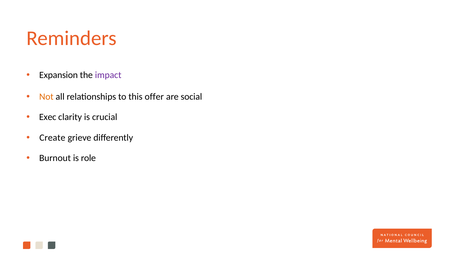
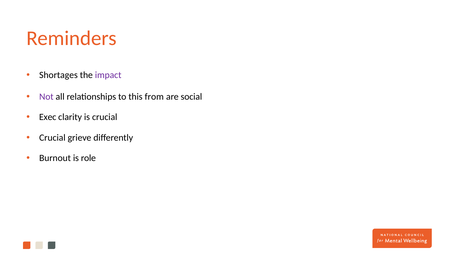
Expansion: Expansion -> Shortages (59, 75)
Not colour: orange -> purple (46, 97)
offer: offer -> from (154, 97)
Create: Create -> Crucial (52, 138)
